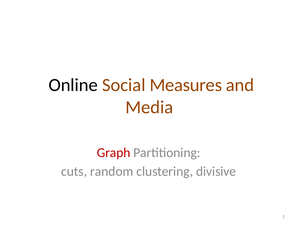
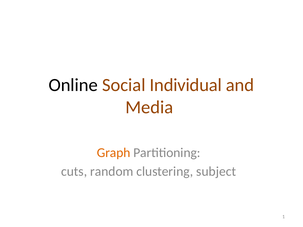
Measures: Measures -> Individual (186, 85)
Graph colour: red -> orange (114, 153)
divisive: divisive -> subject (216, 172)
